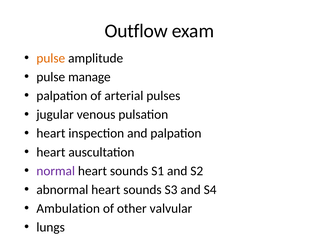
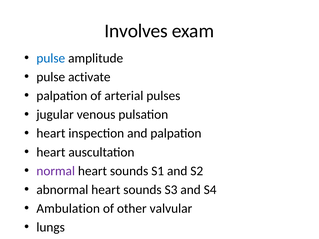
Outflow: Outflow -> Involves (136, 31)
pulse colour: orange -> blue (51, 58)
manage: manage -> activate (89, 77)
